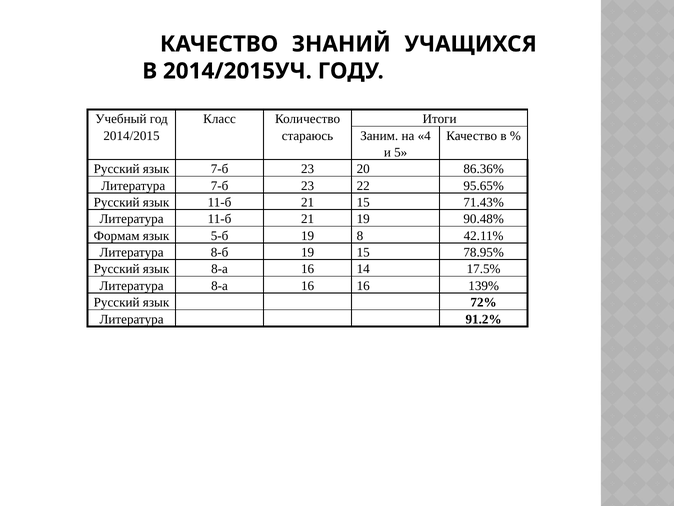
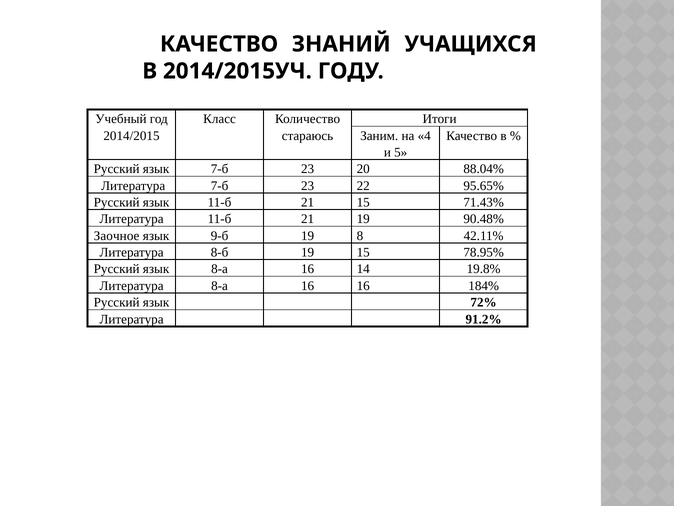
86.36%: 86.36% -> 88.04% (484, 169)
Формам: Формам -> Заочное (117, 236)
5-б: 5-б -> 9-б (220, 236)
17.5%: 17.5% -> 19.8% (484, 269)
139%: 139% -> 184% (484, 286)
